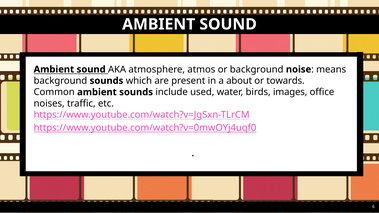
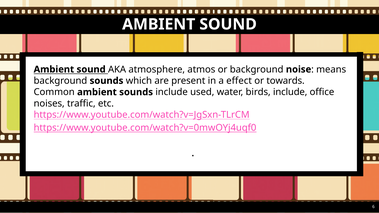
about: about -> effect (239, 81)
birds images: images -> include (290, 92)
